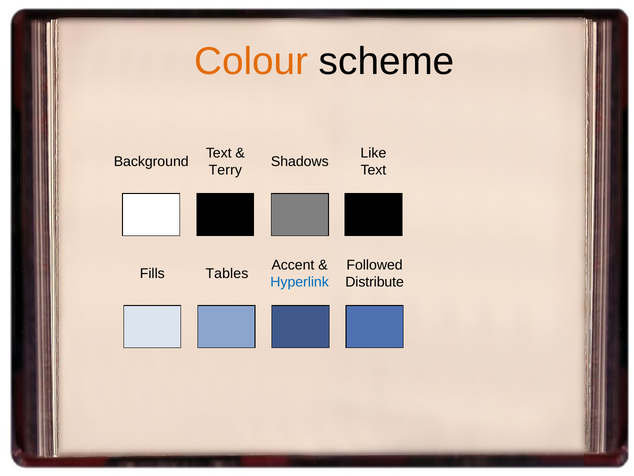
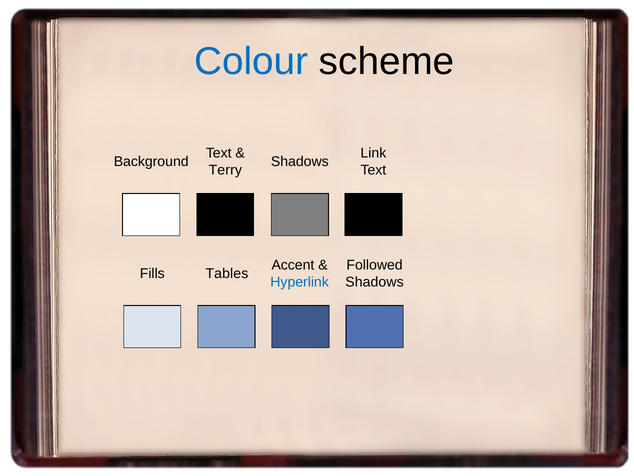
Colour colour: orange -> blue (251, 61)
Like: Like -> Link (373, 153)
Distribute: Distribute -> Shadows (374, 282)
